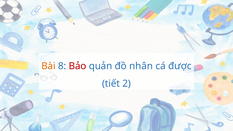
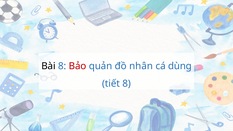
Bài colour: orange -> black (48, 66)
được: được -> dùng (180, 66)
tiết 2: 2 -> 8 (127, 84)
